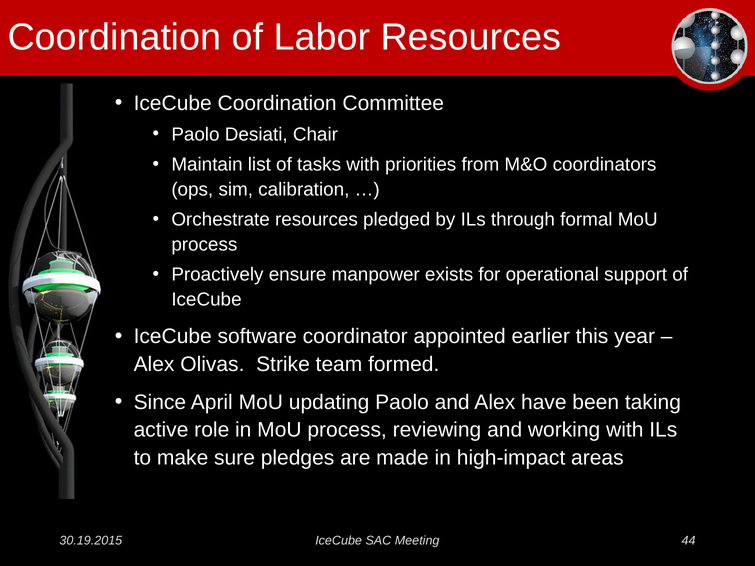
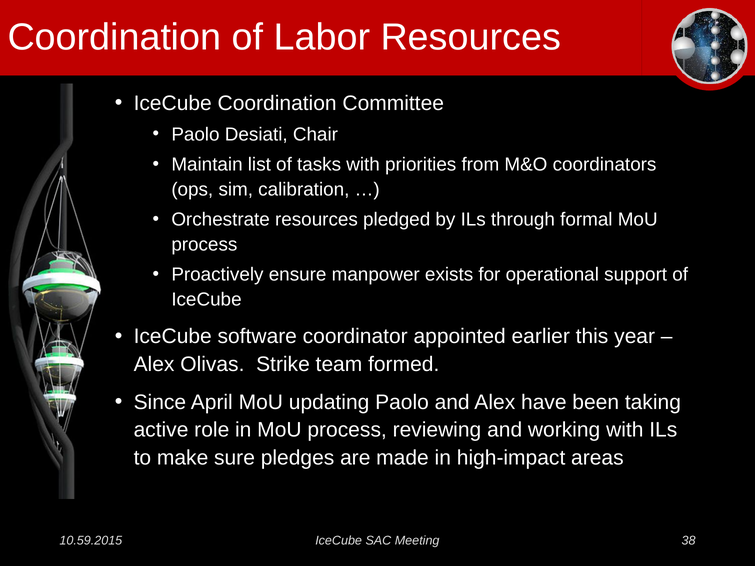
30.19.2015: 30.19.2015 -> 10.59.2015 (91, 541)
44: 44 -> 38 (689, 541)
